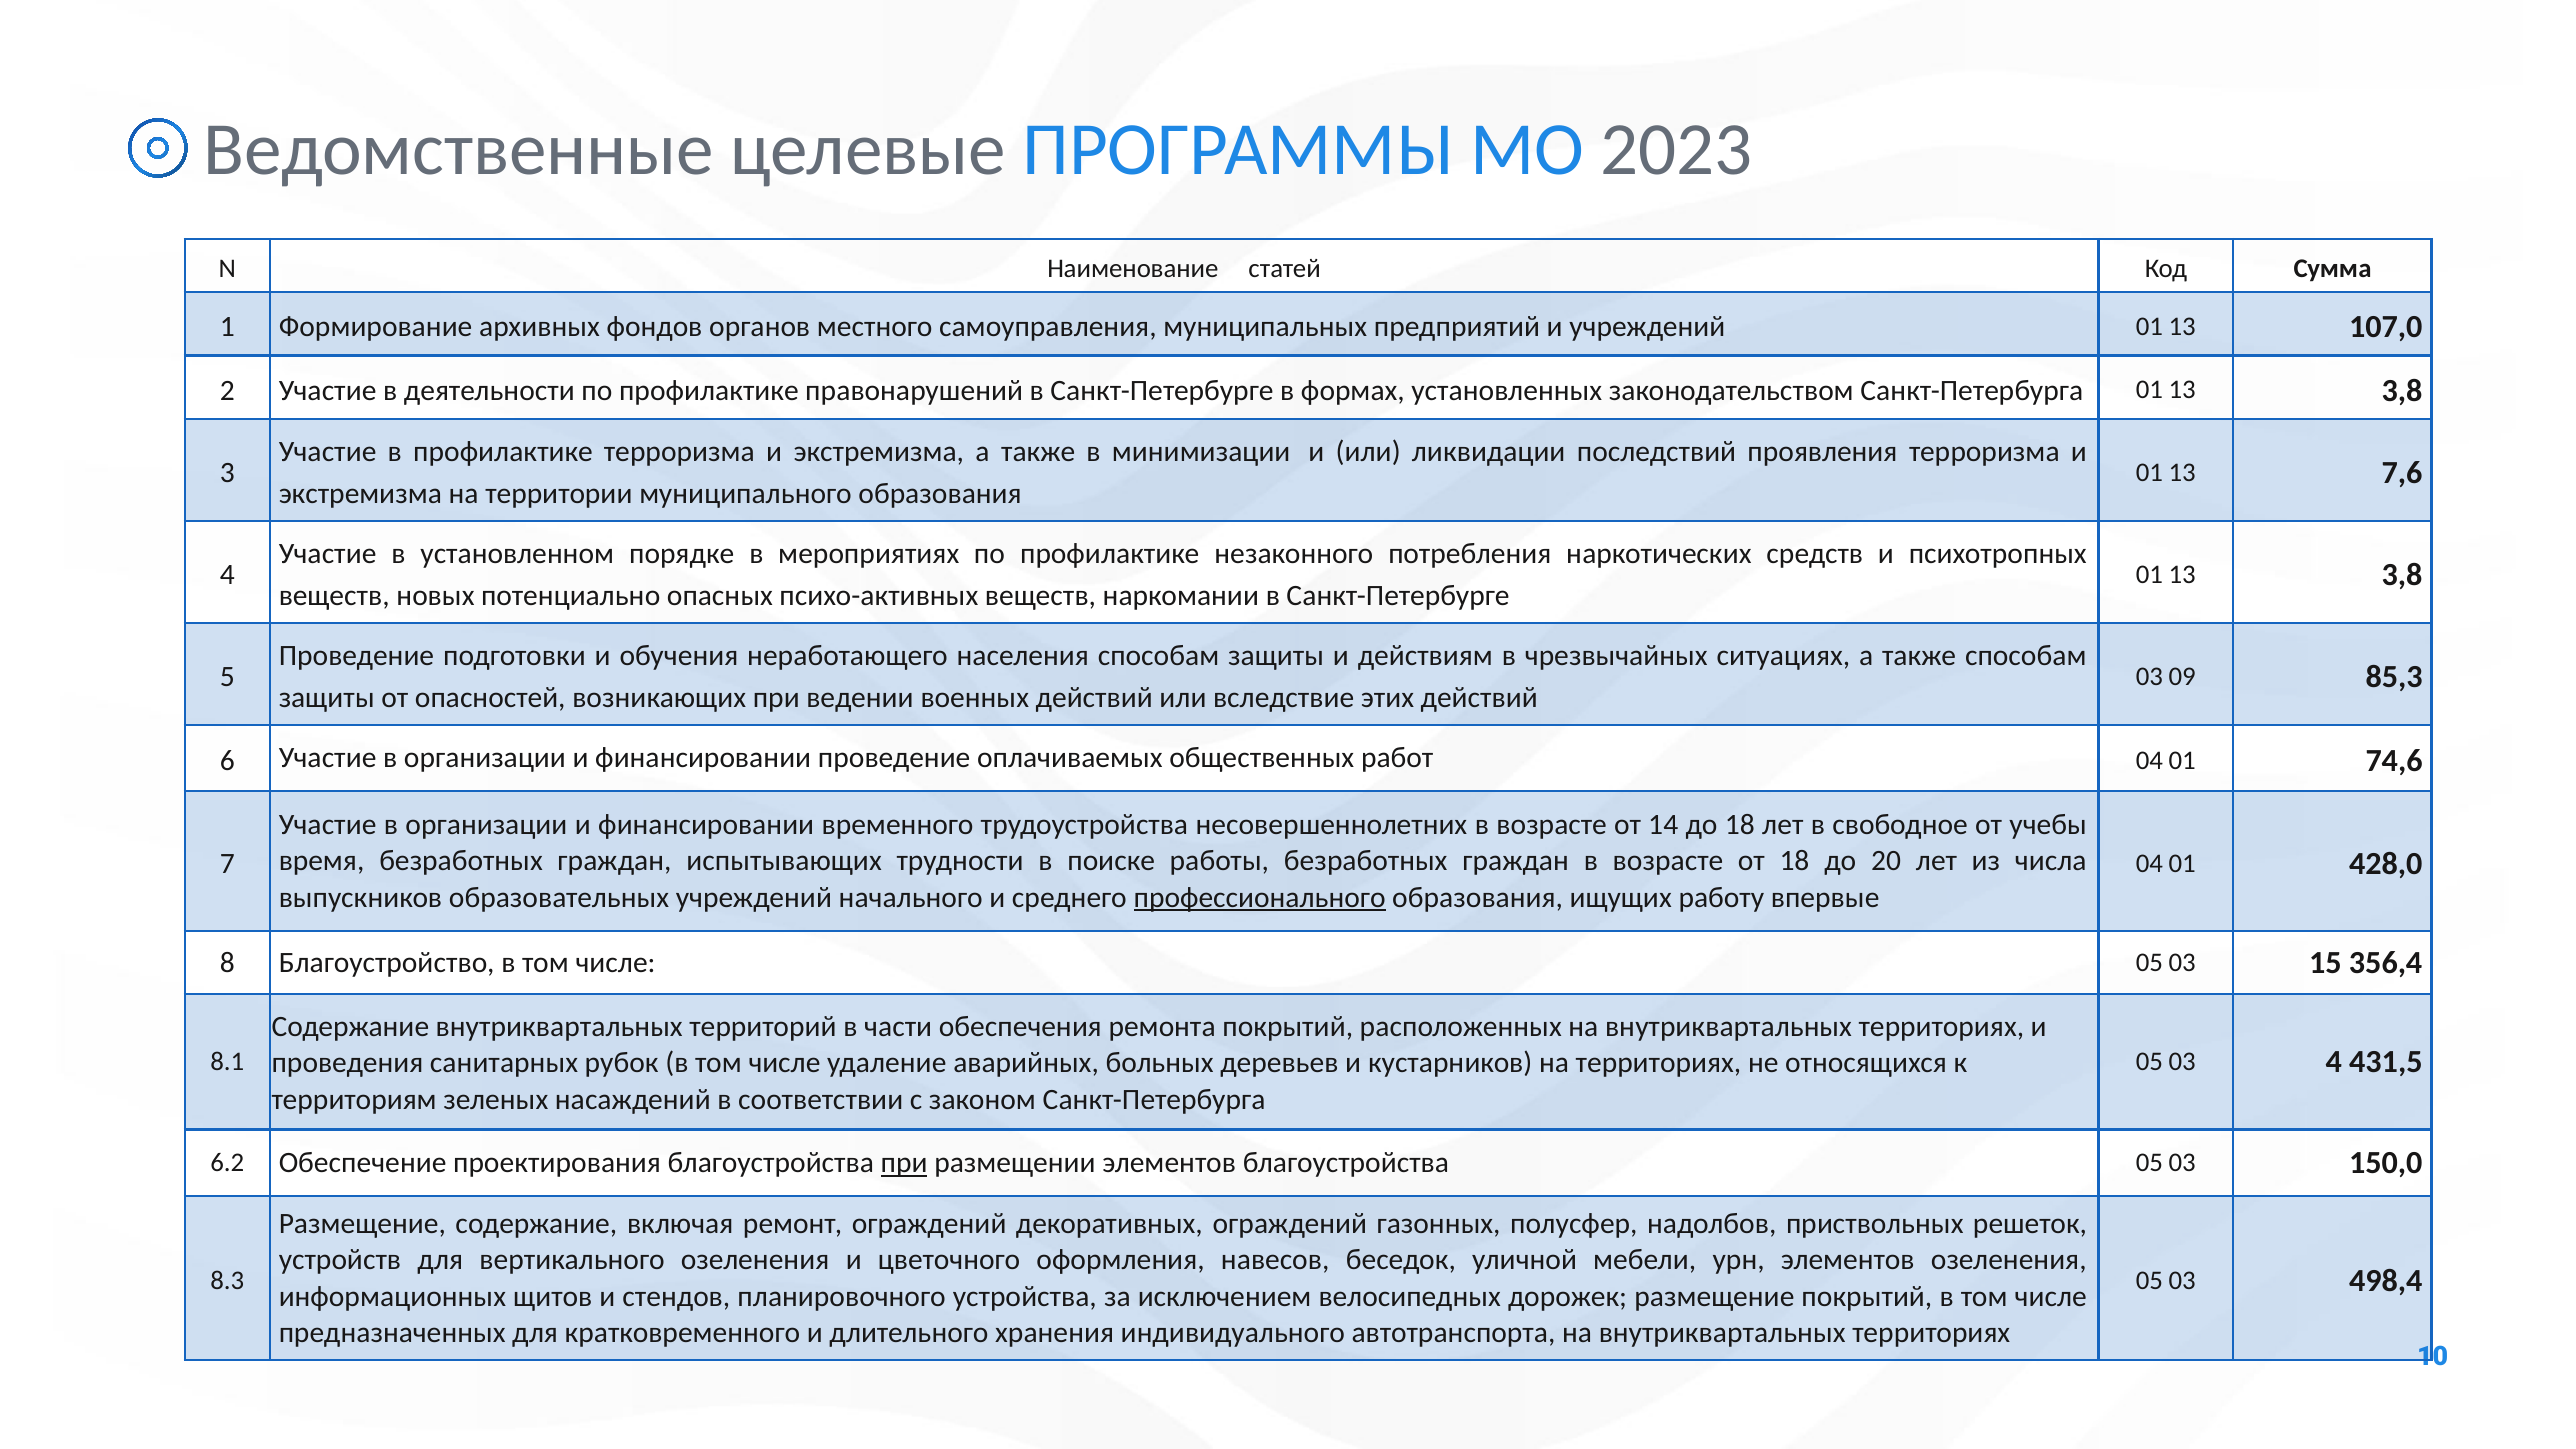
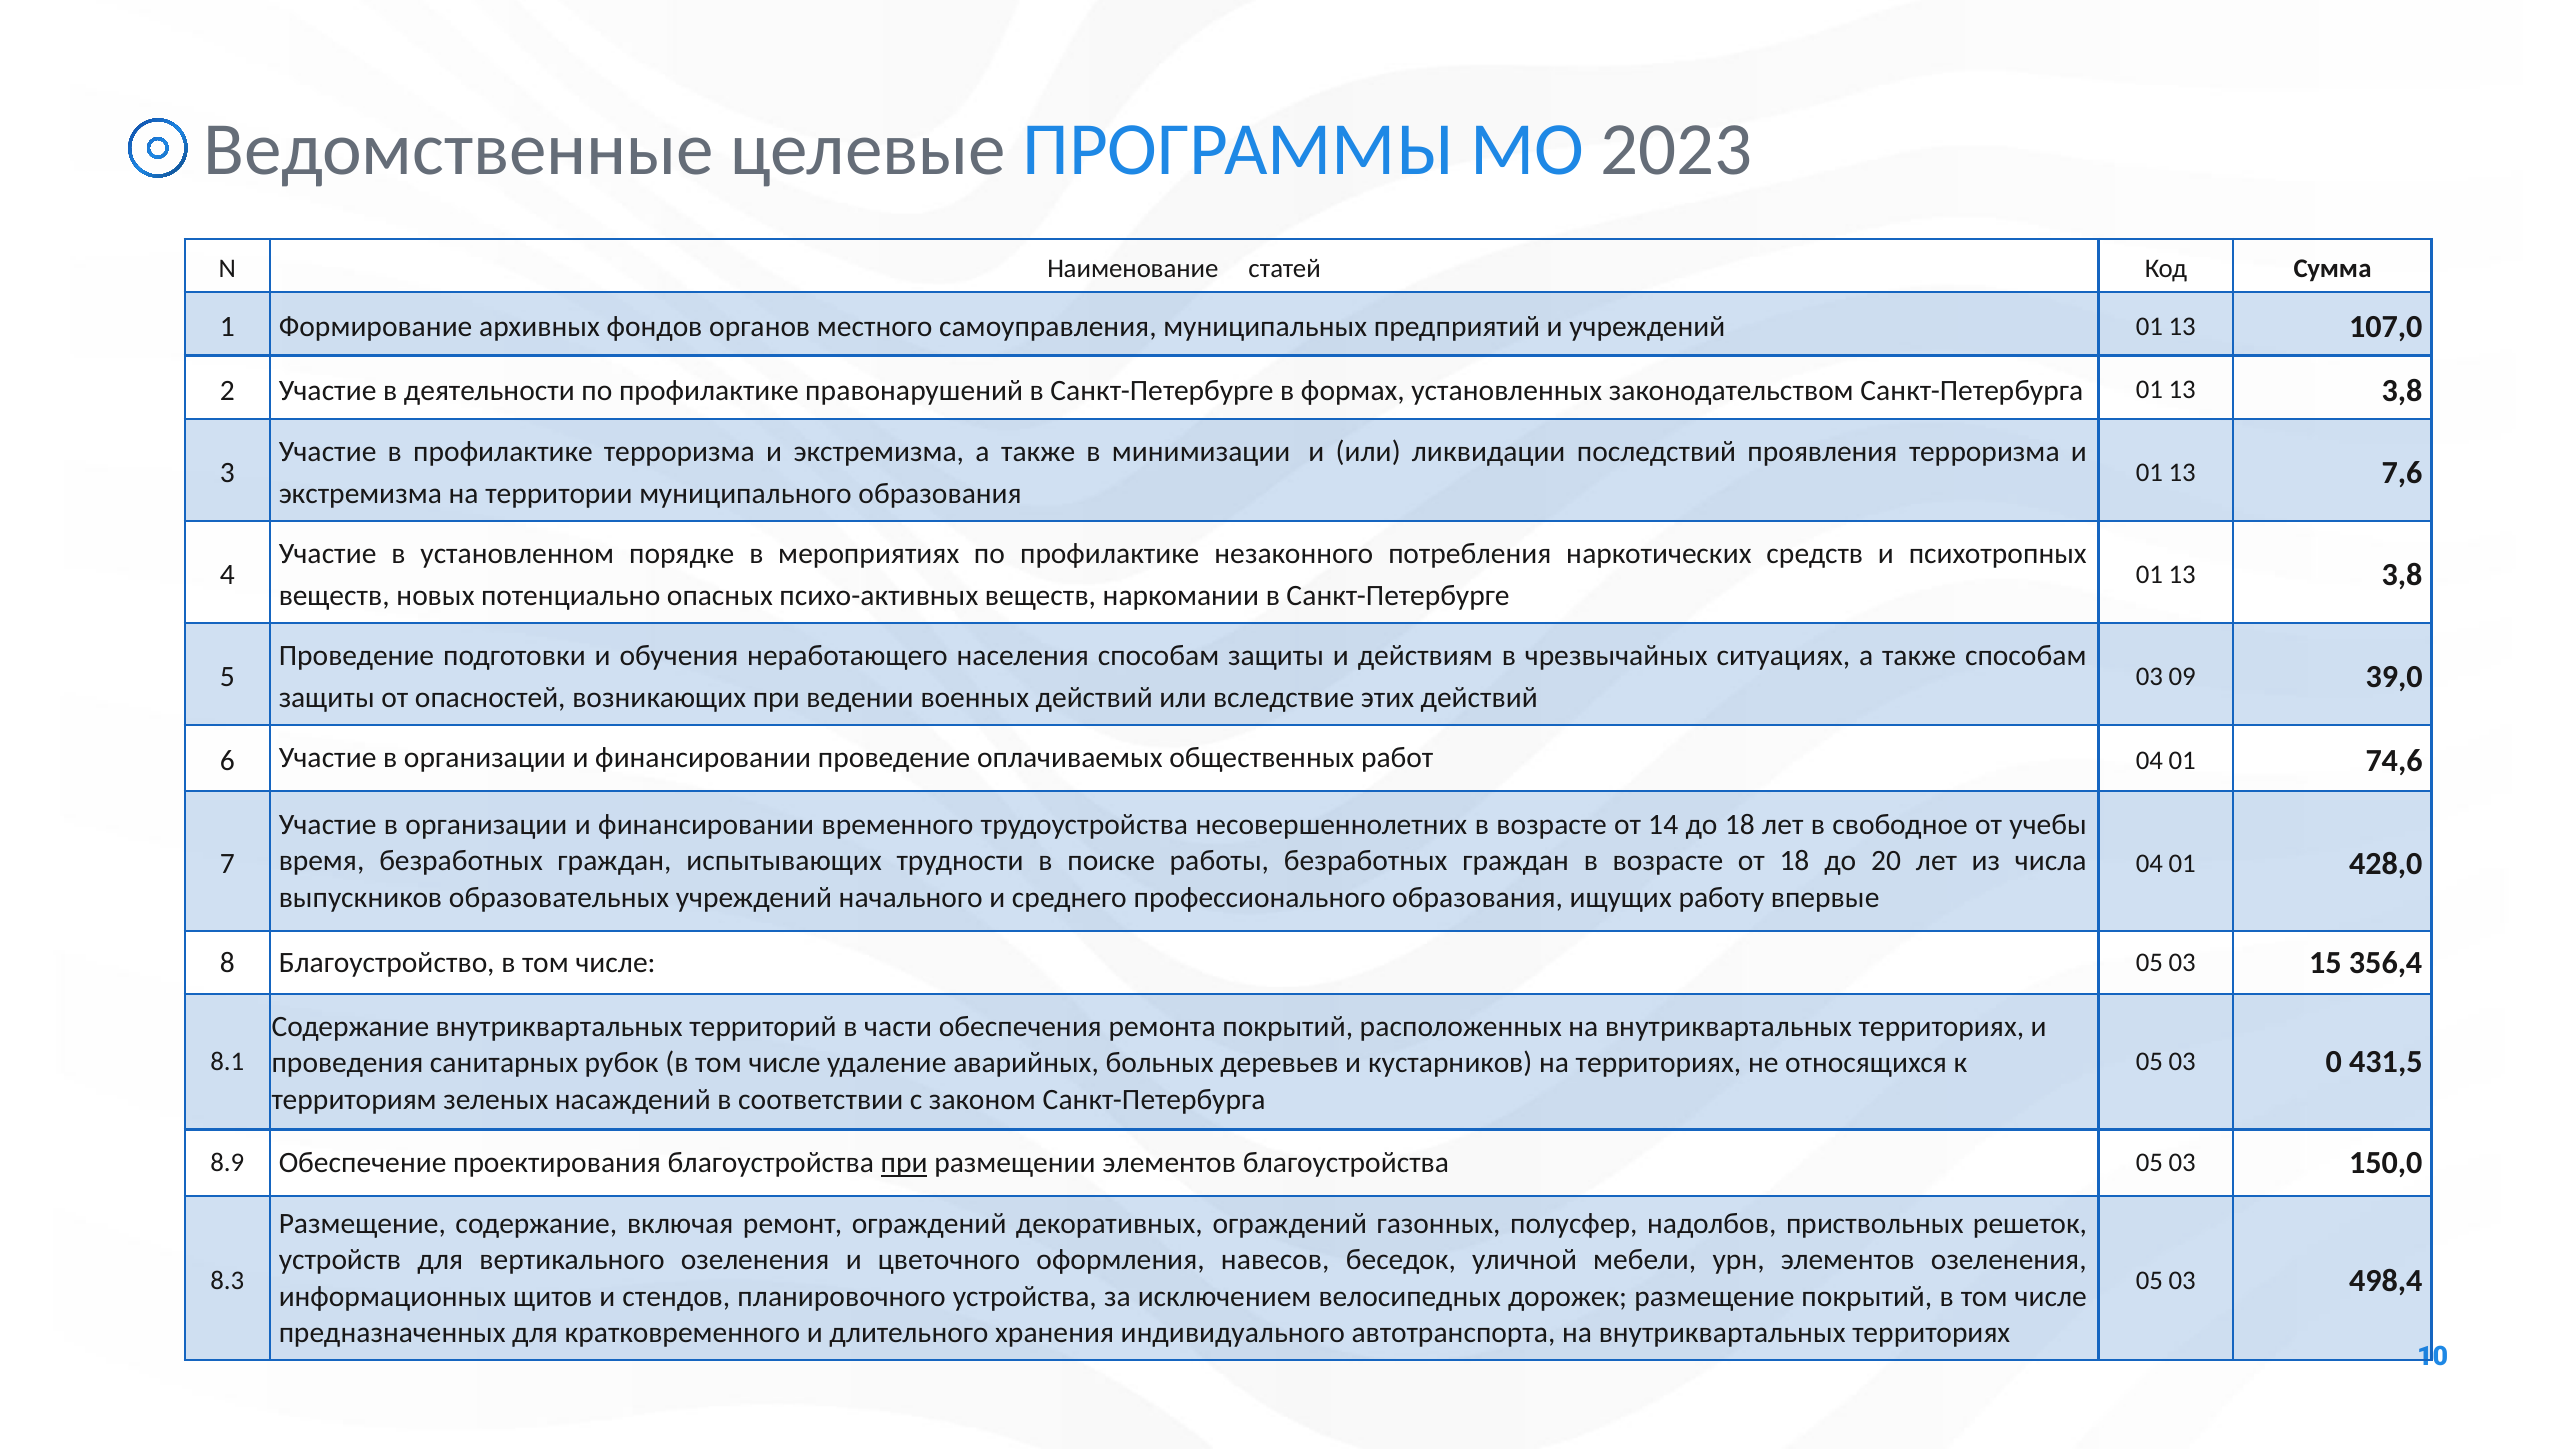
85,3: 85,3 -> 39,0 (2394, 677)
профессионального underline: present -> none (1260, 898)
03 4: 4 -> 0 (2334, 1062)
6.2: 6.2 -> 8.9 (227, 1163)
